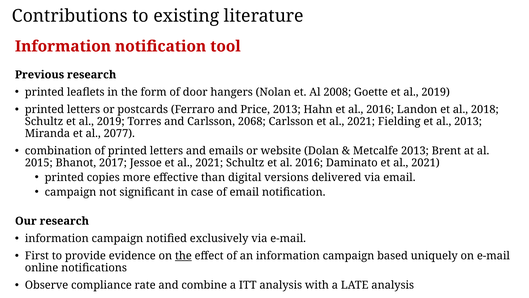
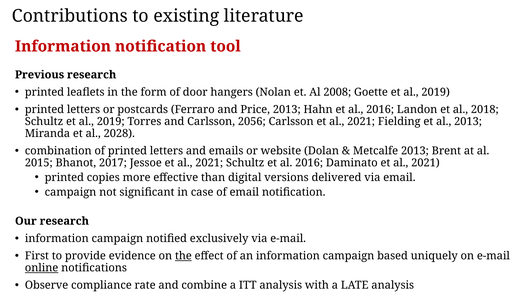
2068: 2068 -> 2056 (252, 121)
2077: 2077 -> 2028 (119, 133)
online underline: none -> present (42, 267)
